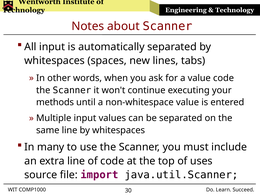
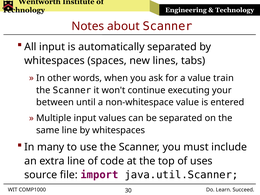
value code: code -> train (223, 78)
methods: methods -> between (55, 102)
